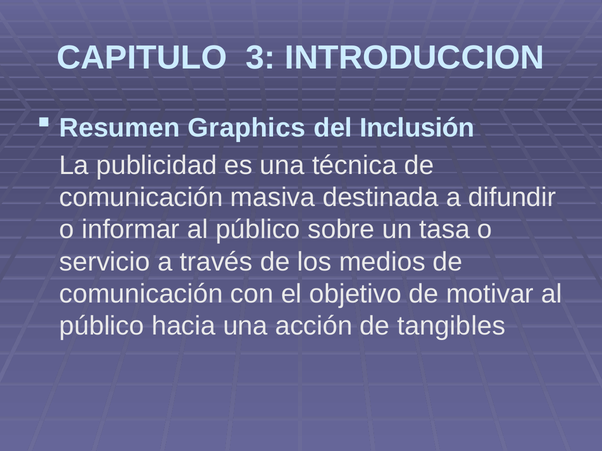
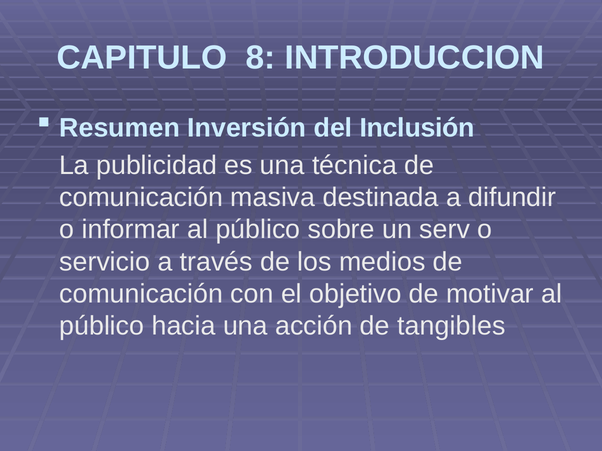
3: 3 -> 8 (261, 58)
Graphics: Graphics -> Inversión (247, 128)
tasa: tasa -> serv (445, 230)
